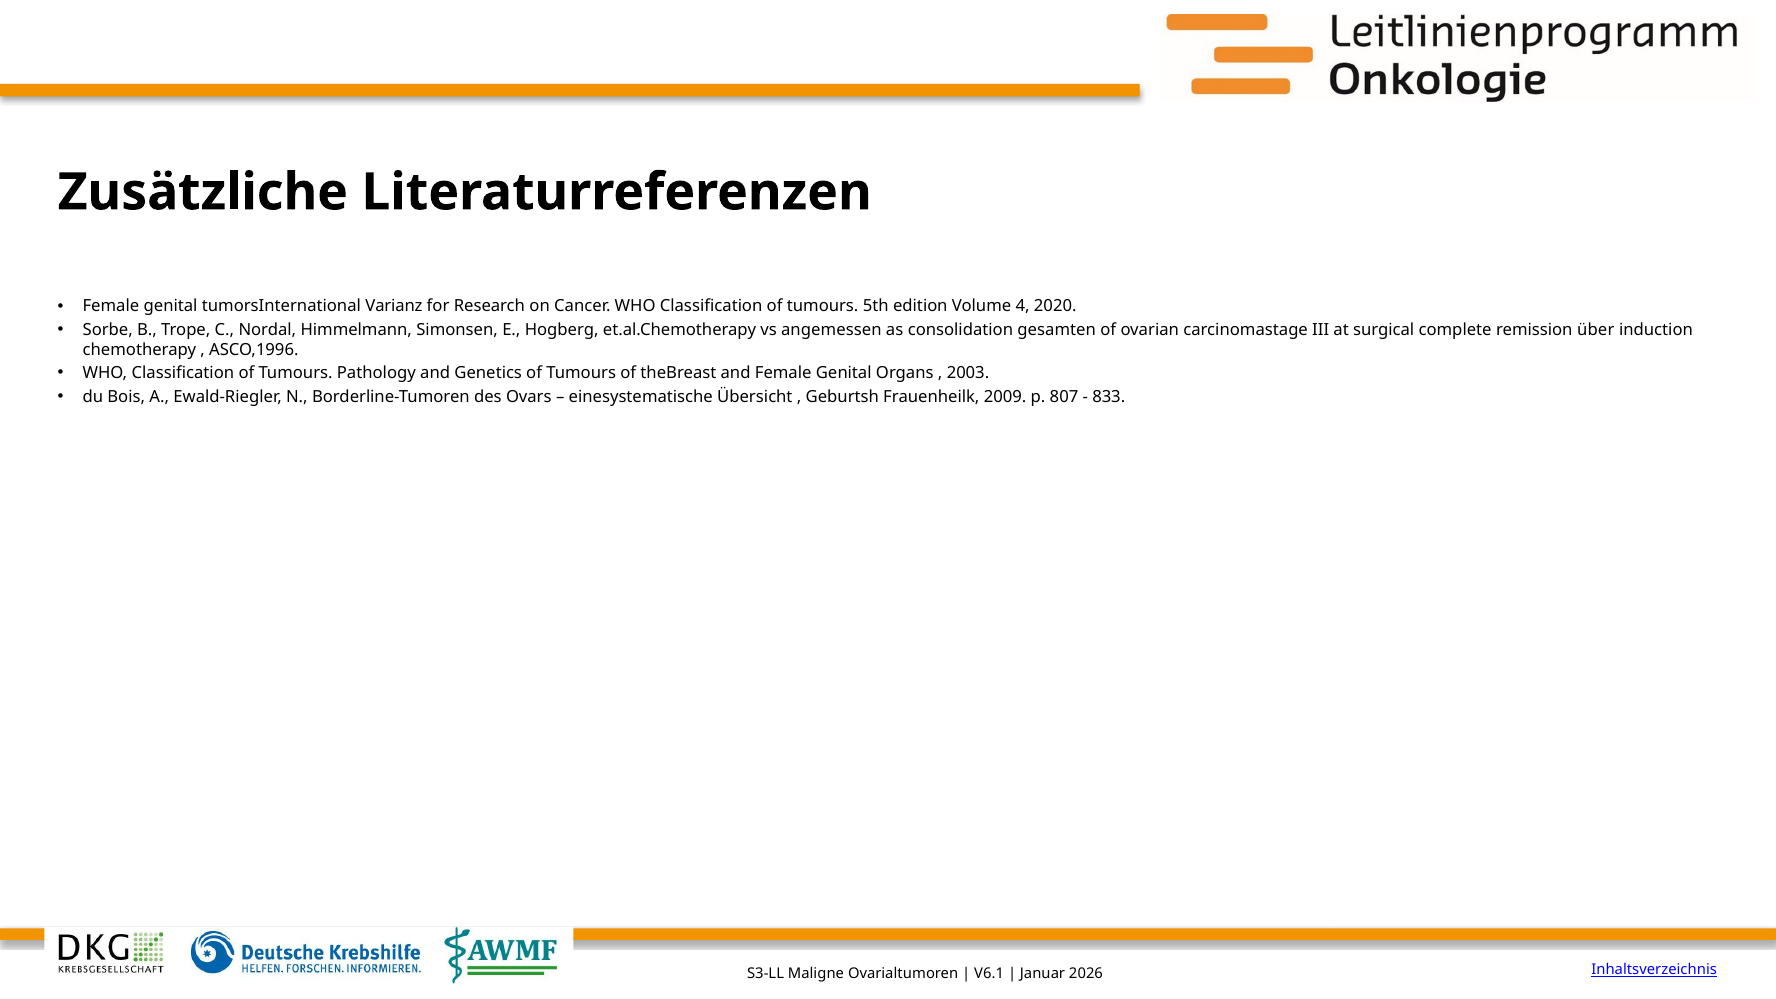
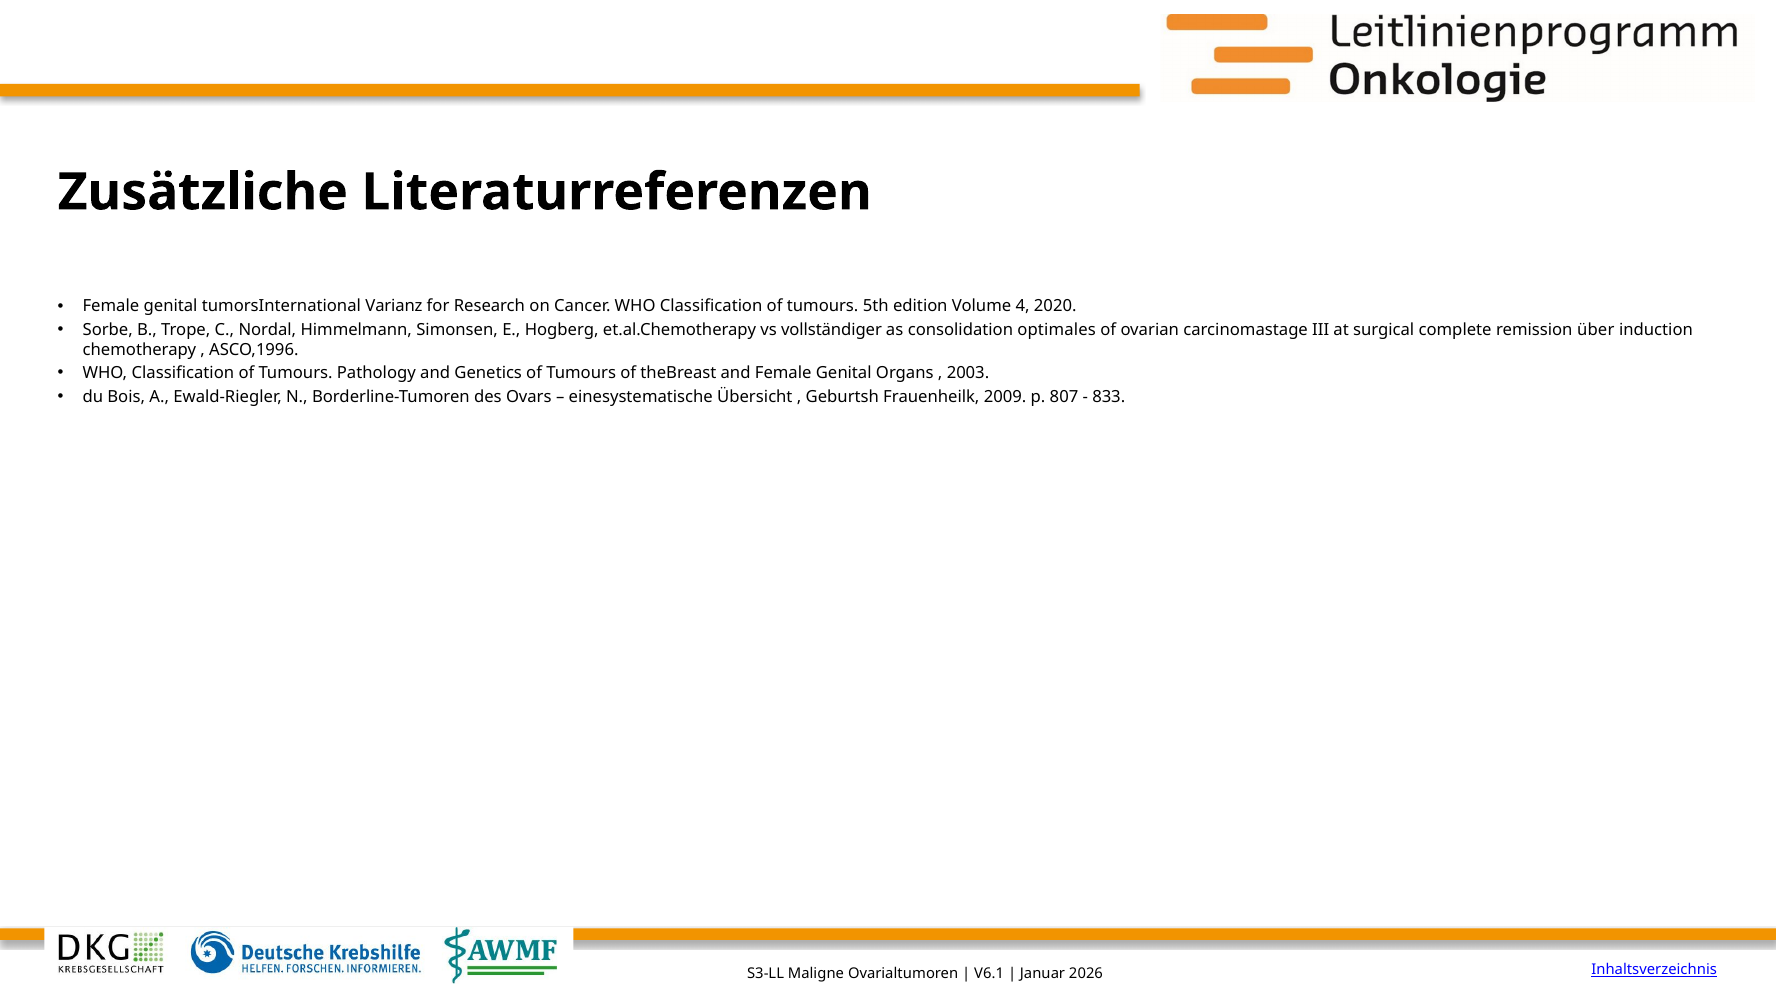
angemessen: angemessen -> vollständiger (831, 330)
gesamten: gesamten -> optimales (1057, 330)
